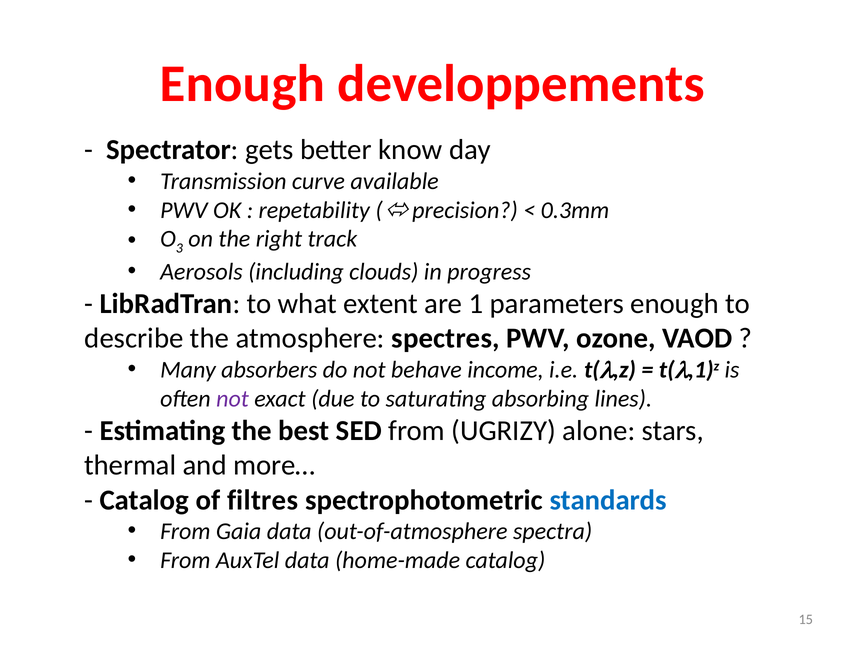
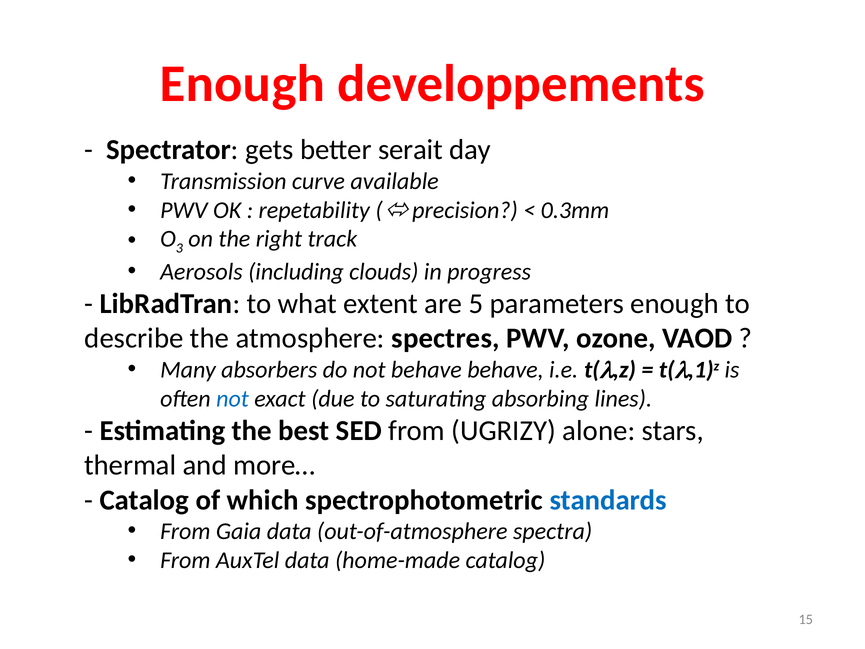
know: know -> serait (411, 150)
1: 1 -> 5 (476, 304)
behave income: income -> behave (505, 370)
not colour: purple -> blue (233, 399)
filtres: filtres -> which (263, 500)
